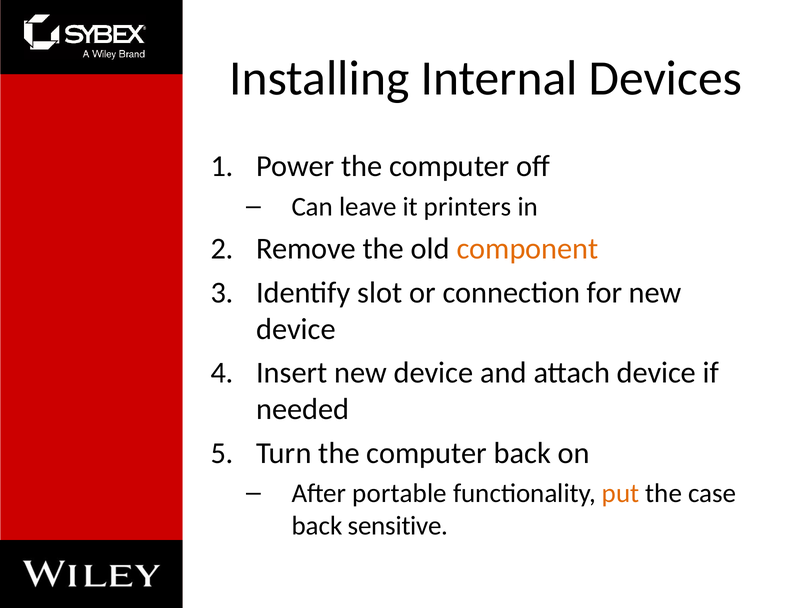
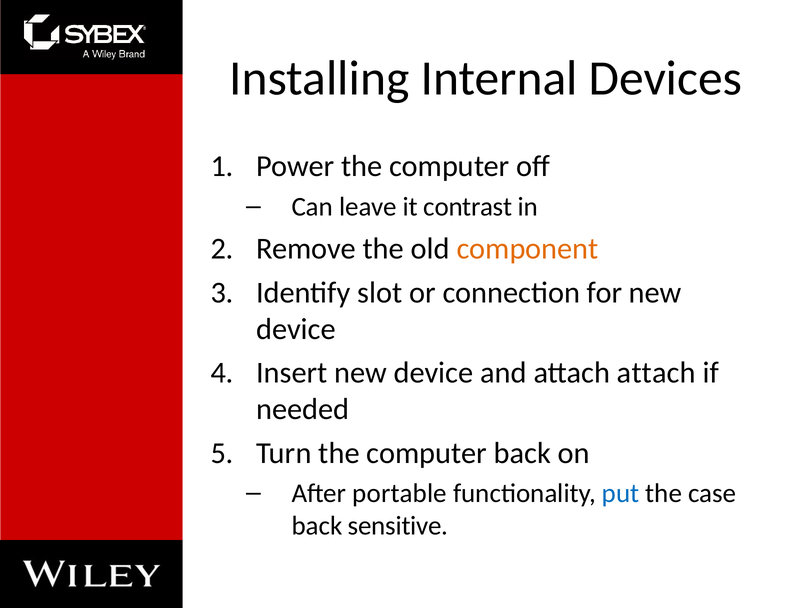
printers: printers -> contrast (468, 207)
attach device: device -> attach (656, 372)
put colour: orange -> blue (621, 493)
